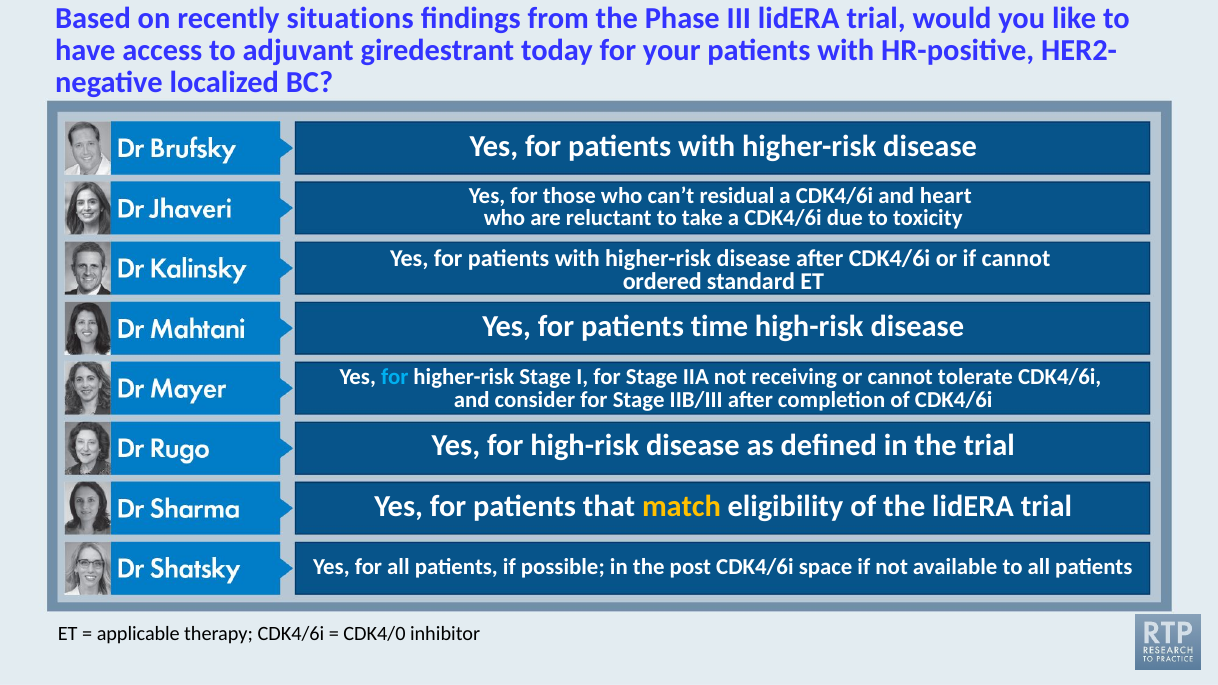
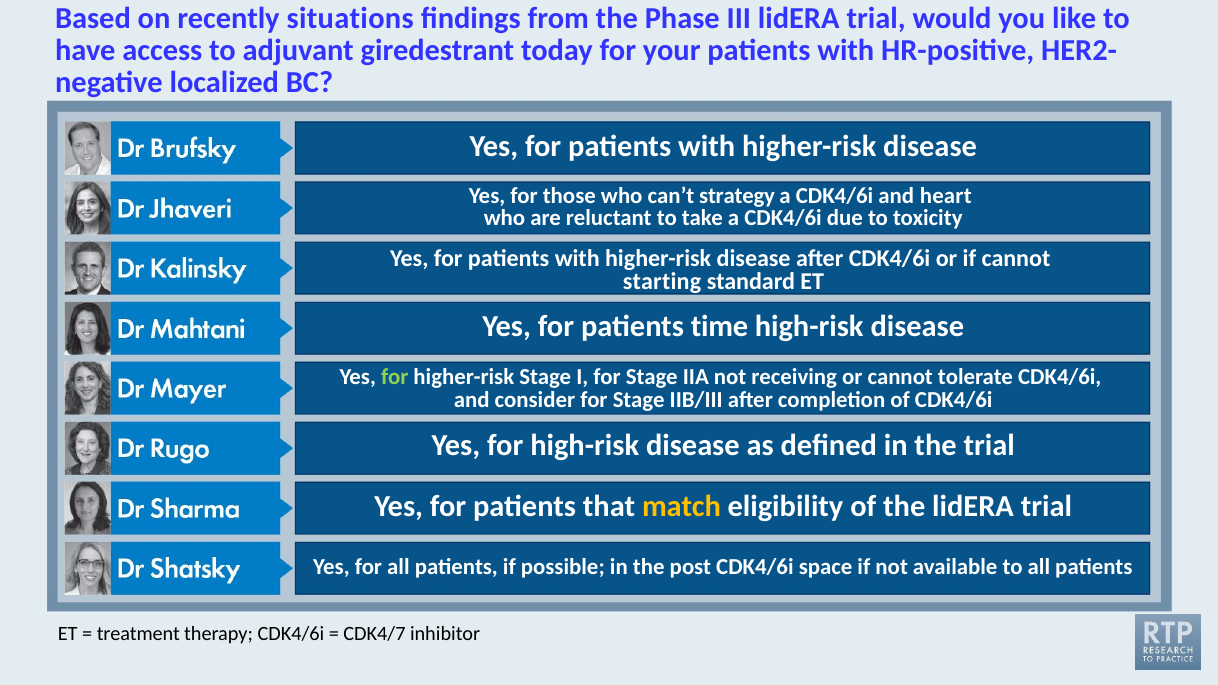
residual: residual -> strategy (737, 196)
ordered: ordered -> starting (662, 282)
for colour: light blue -> light green (395, 377)
applicable: applicable -> treatment (138, 634)
CDK4/0: CDK4/0 -> CDK4/7 (374, 634)
